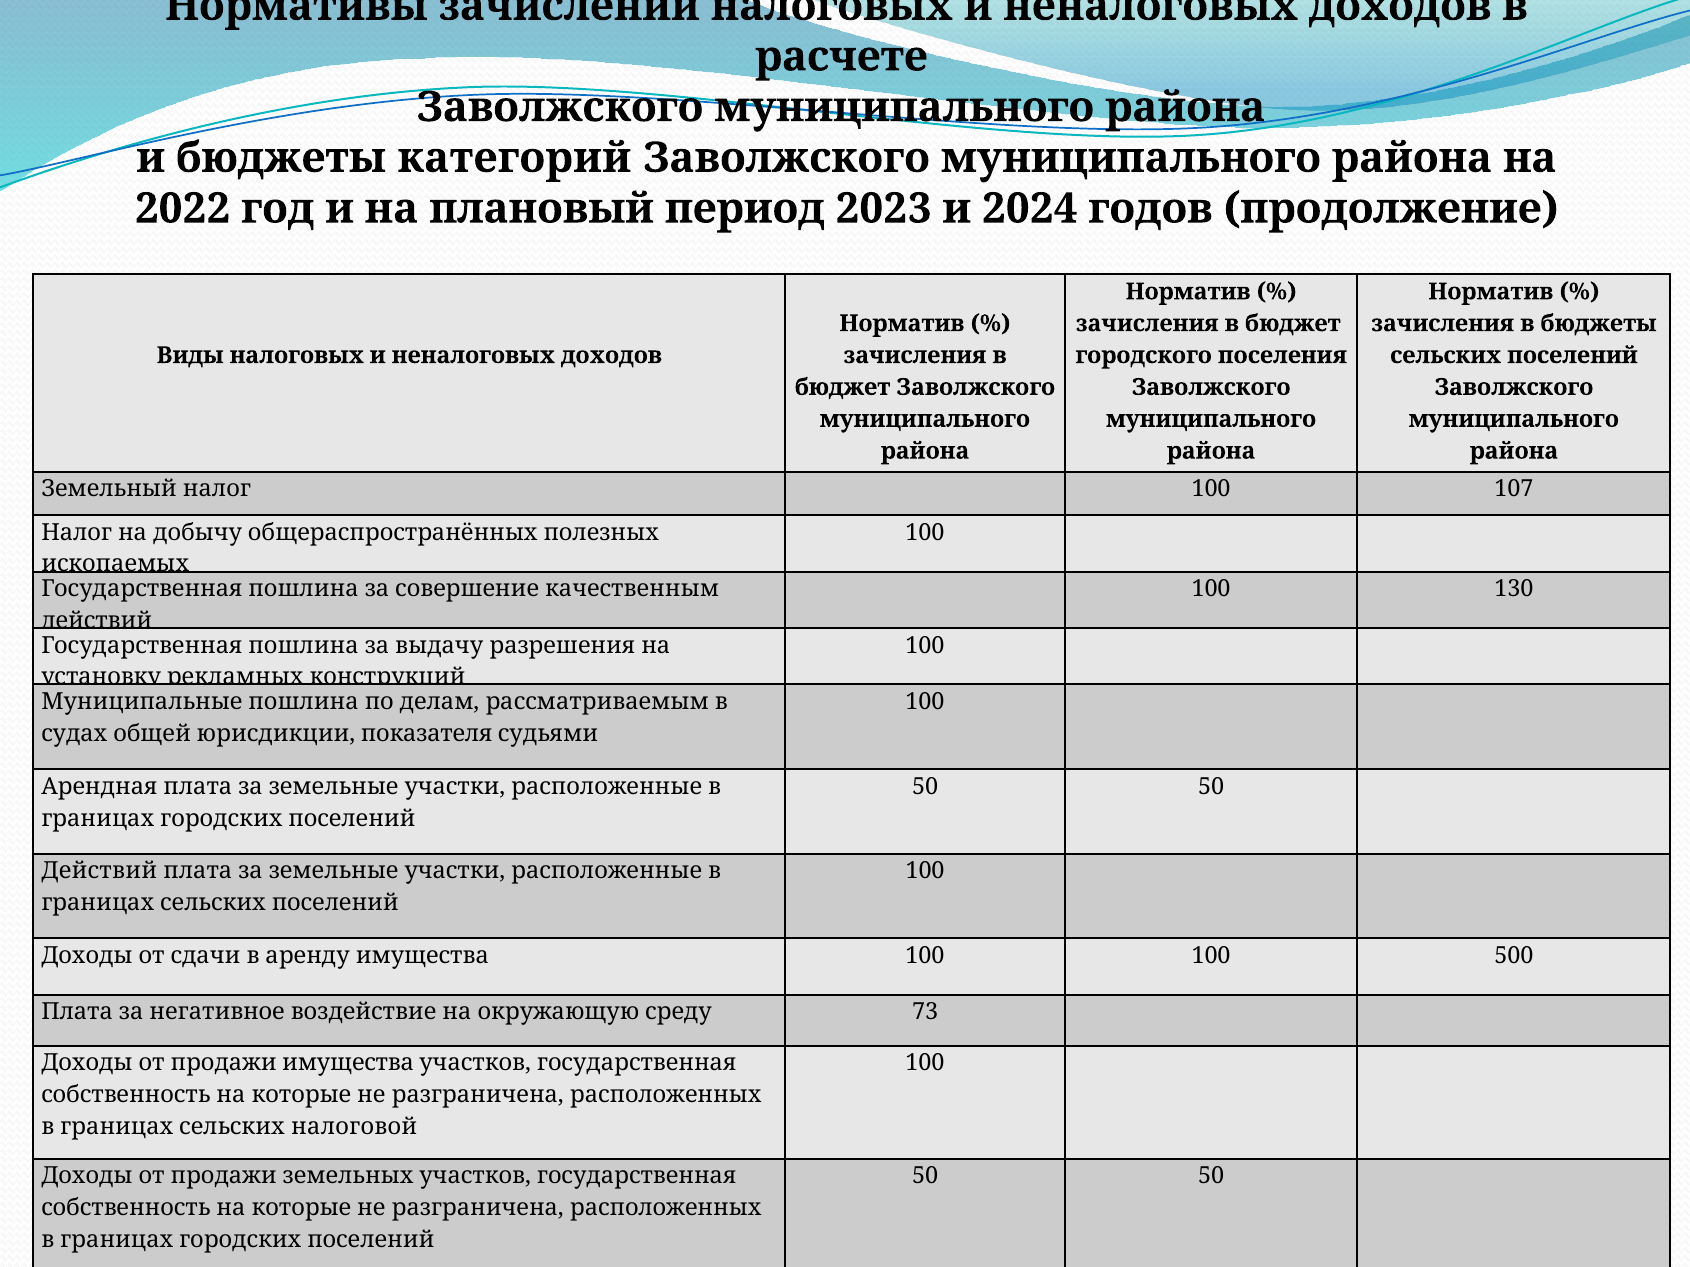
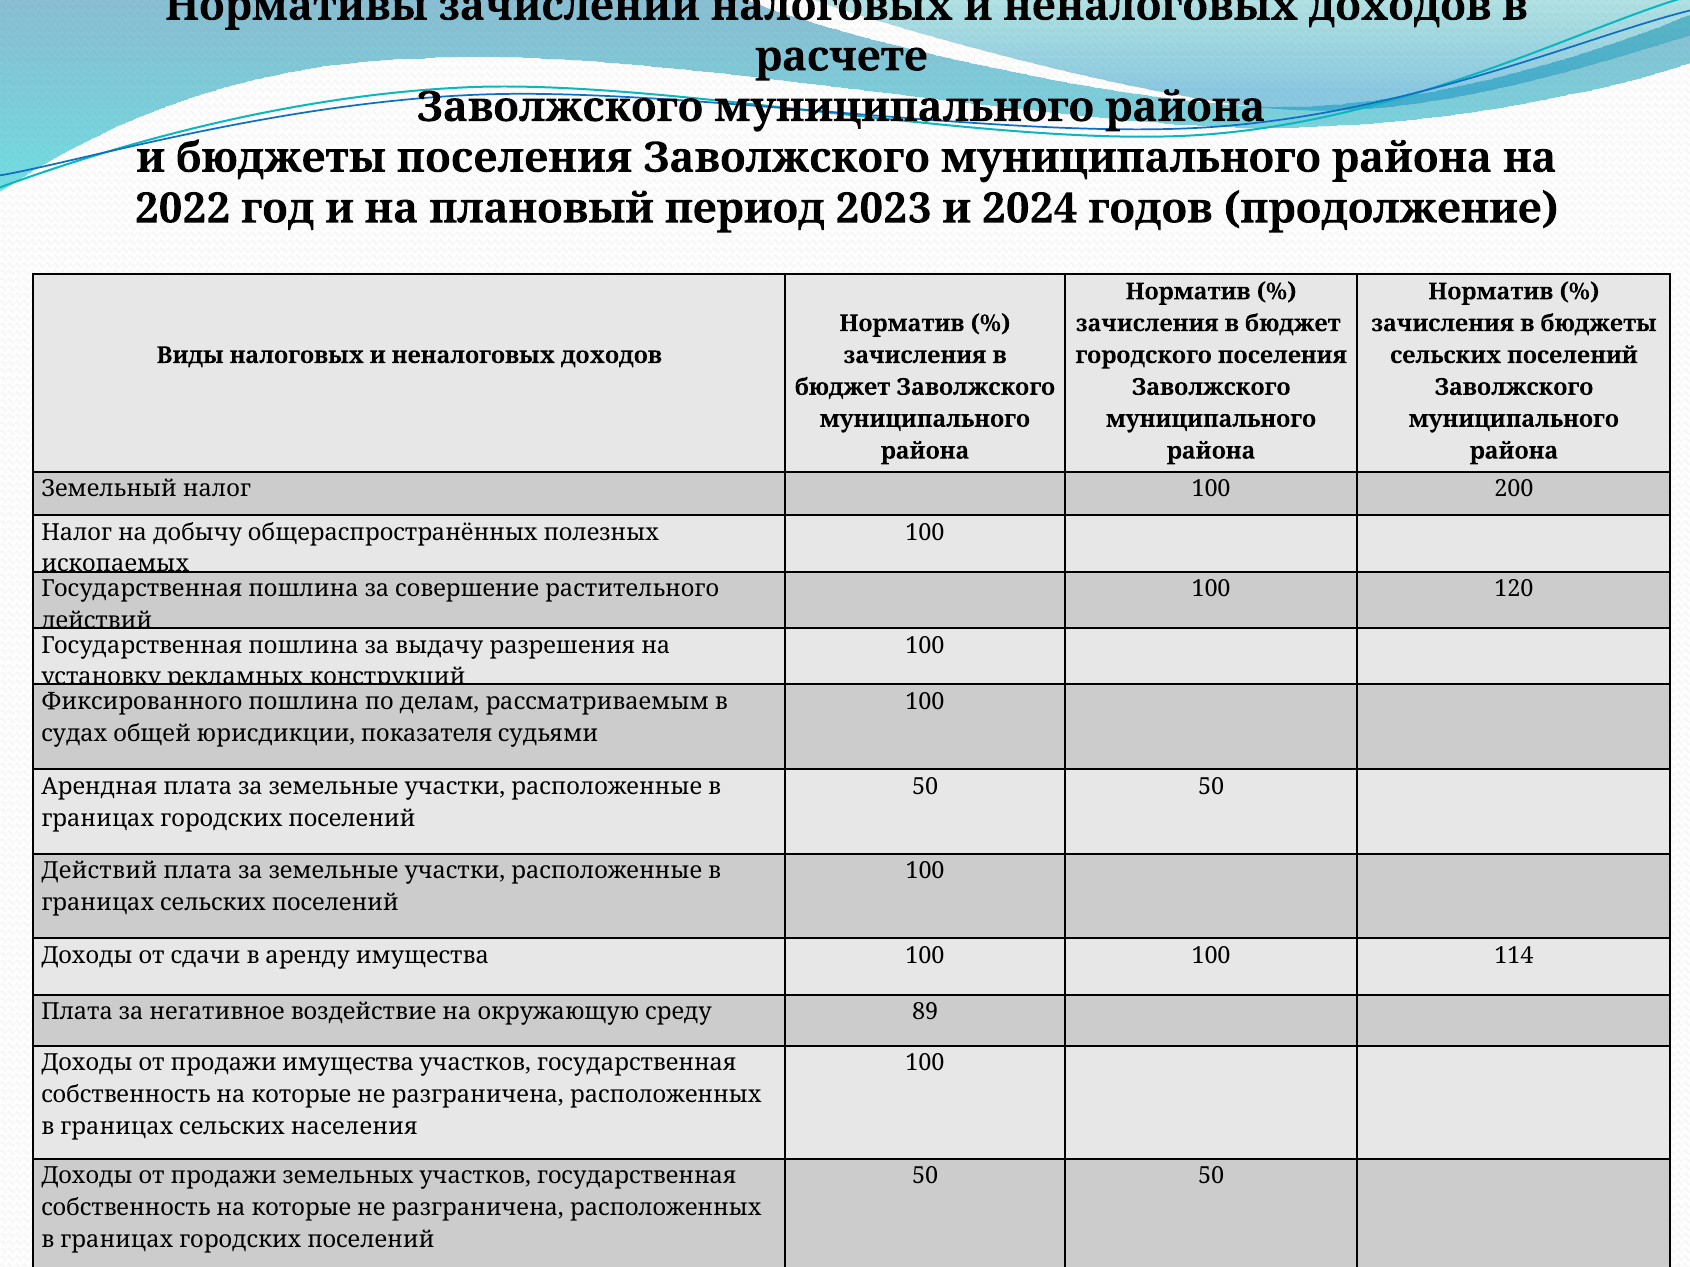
бюджеты категорий: категорий -> поселения (514, 158)
107: 107 -> 200 (1514, 489)
качественным: качественным -> растительного (632, 589)
130: 130 -> 120 (1514, 589)
Муниципальные: Муниципальные -> Фиксированного (142, 702)
500: 500 -> 114 (1514, 956)
73: 73 -> 89 (925, 1013)
налоговой: налоговой -> населения (354, 1127)
